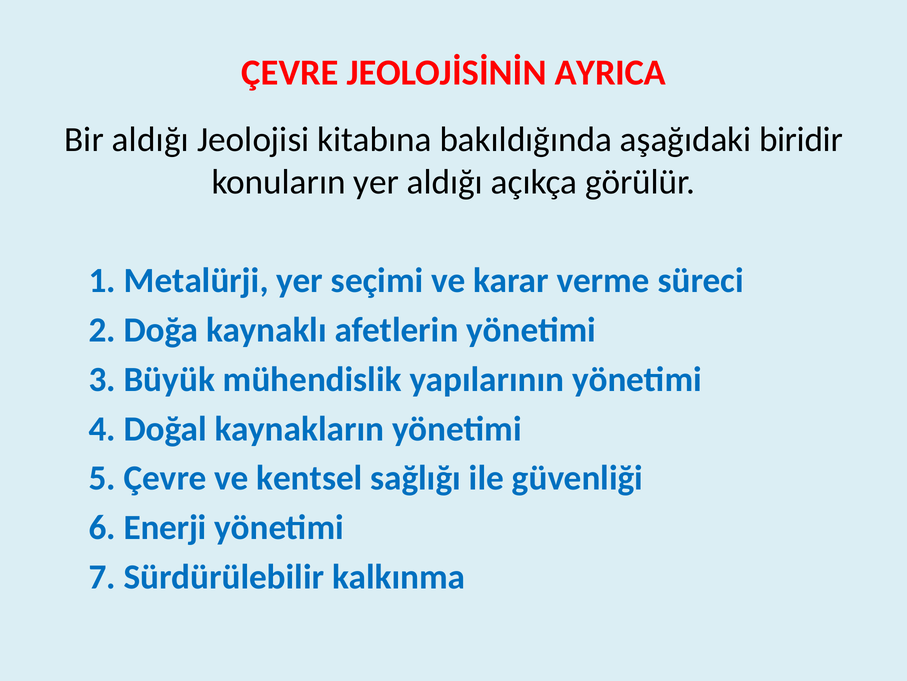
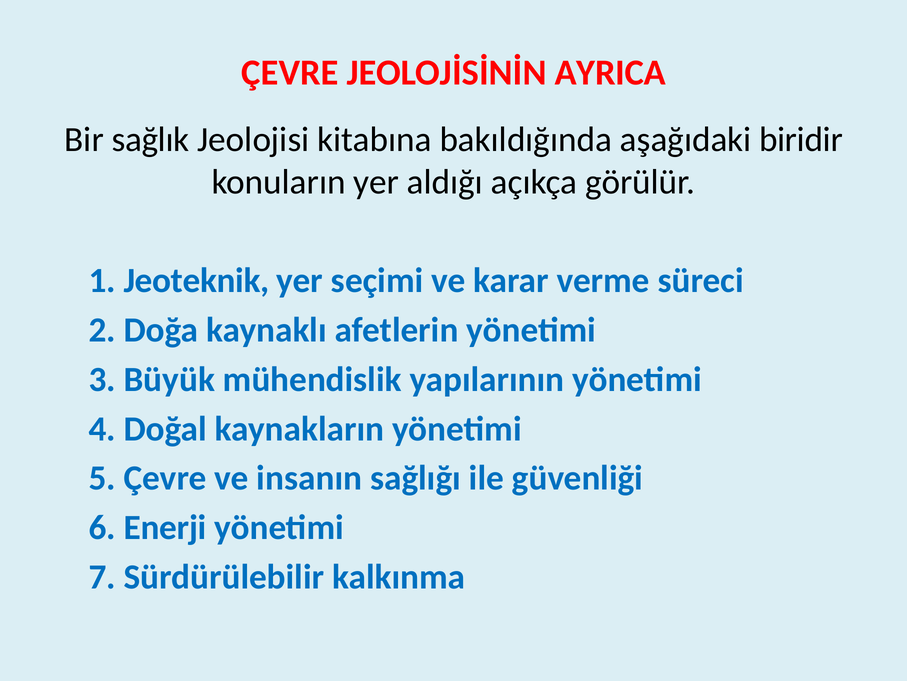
Bir aldığı: aldığı -> sağlık (151, 140)
Metalürji: Metalürji -> Jeoteknik (196, 281)
kentsel: kentsel -> insanın (309, 478)
